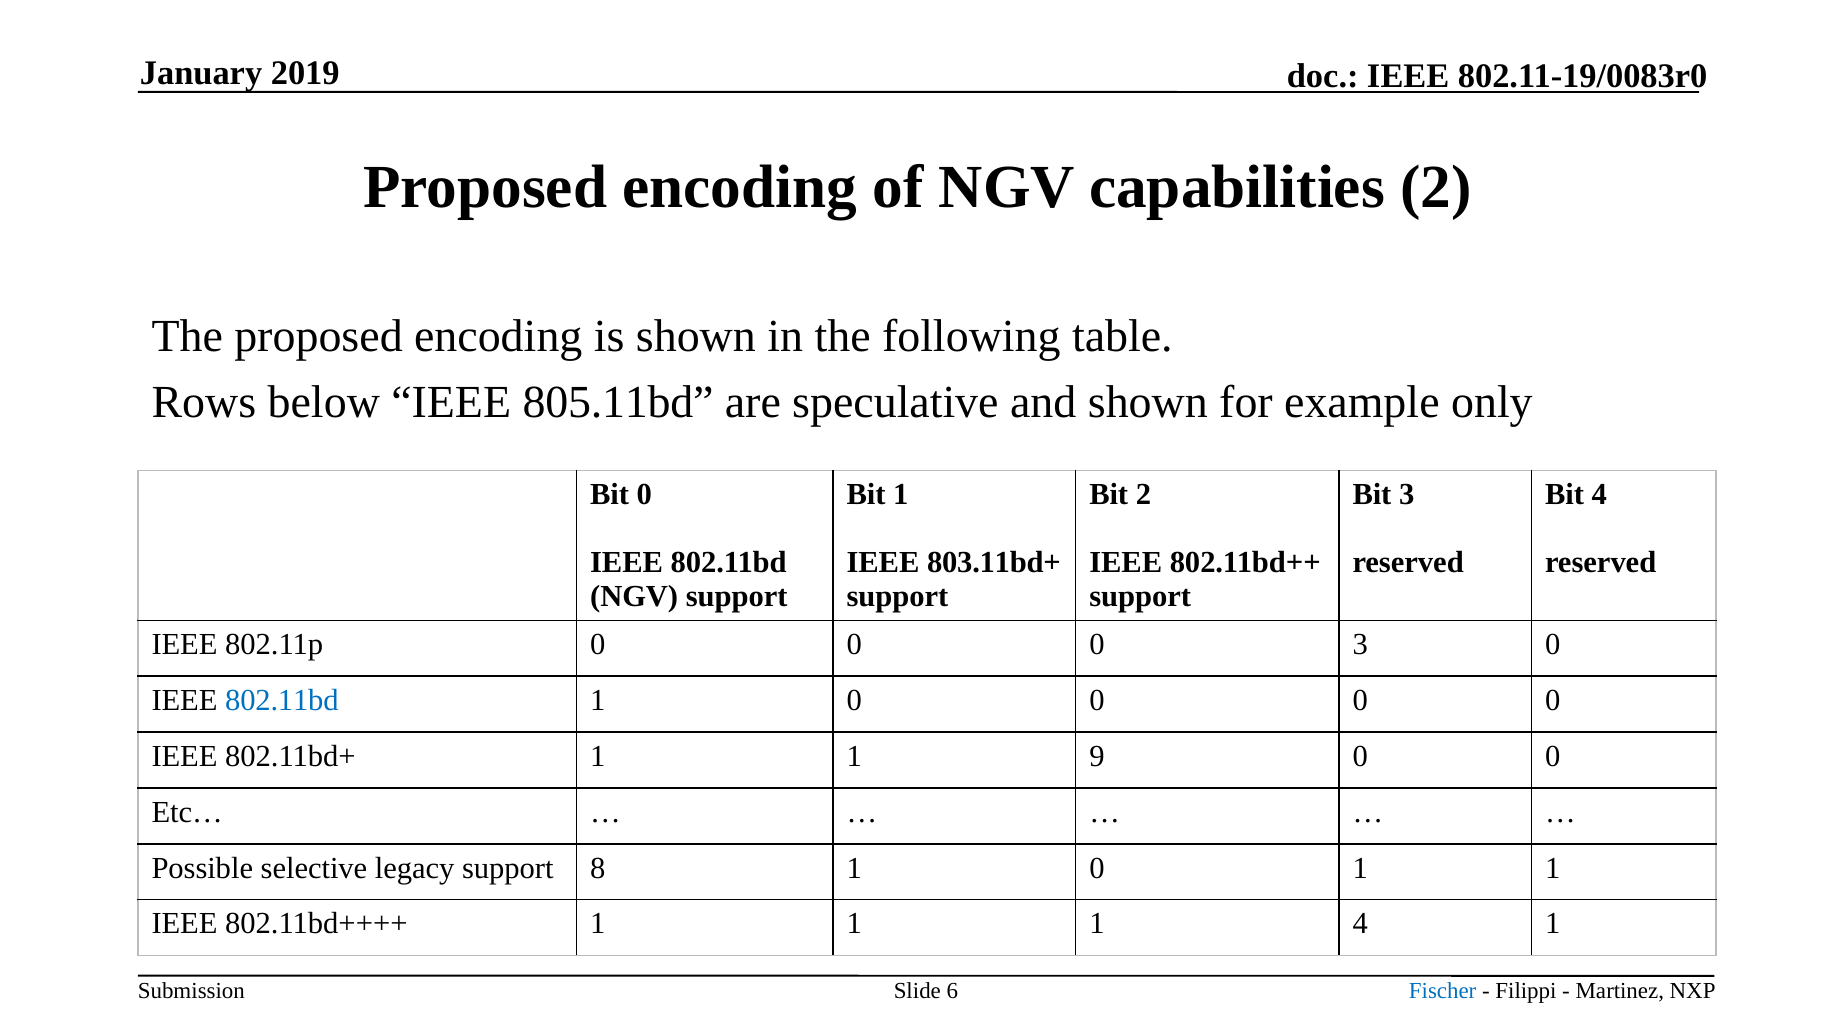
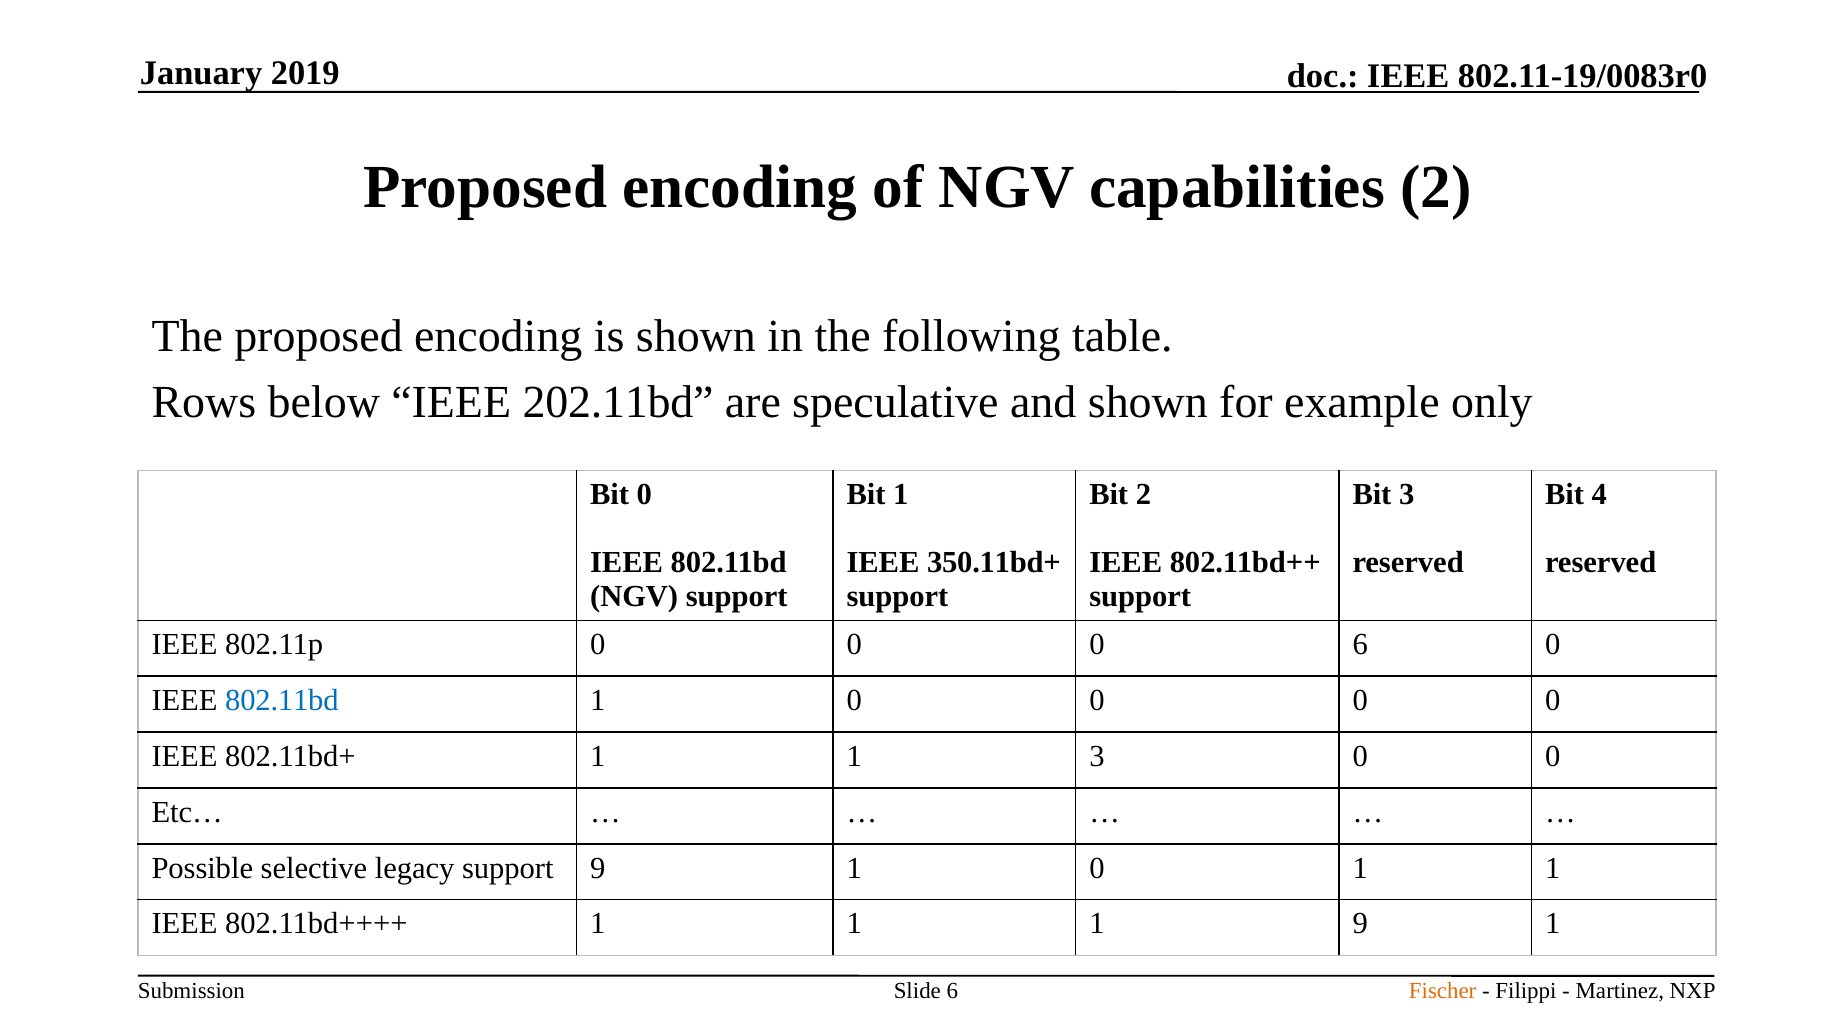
805.11bd: 805.11bd -> 202.11bd (618, 403)
803.11bd+: 803.11bd+ -> 350.11bd+ (994, 563)
0 3: 3 -> 6 (1360, 645)
1 9: 9 -> 3 (1097, 756)
support 8: 8 -> 9 (598, 868)
1 4: 4 -> 9 (1360, 924)
Fischer colour: blue -> orange (1443, 991)
